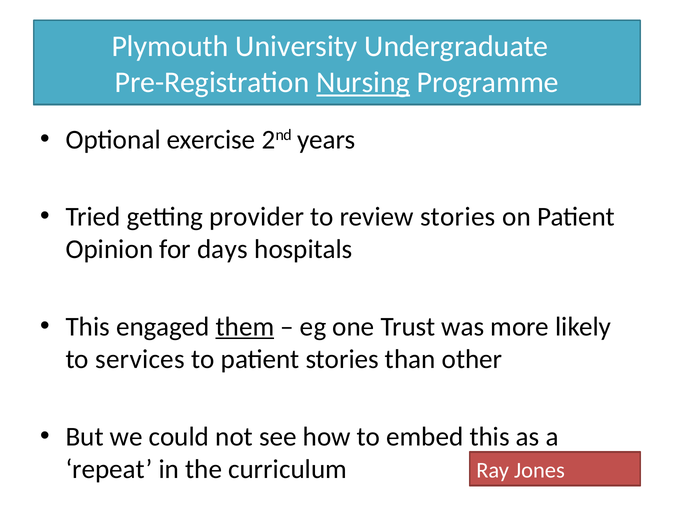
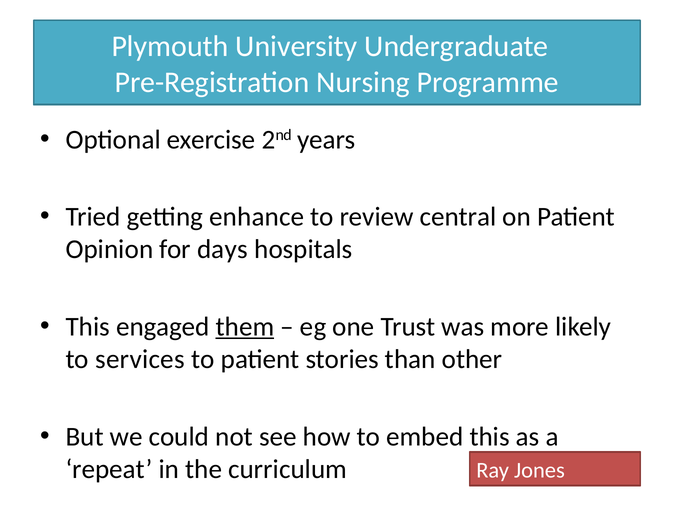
Nursing underline: present -> none (363, 82)
provider: provider -> enhance (257, 217)
review stories: stories -> central (458, 217)
